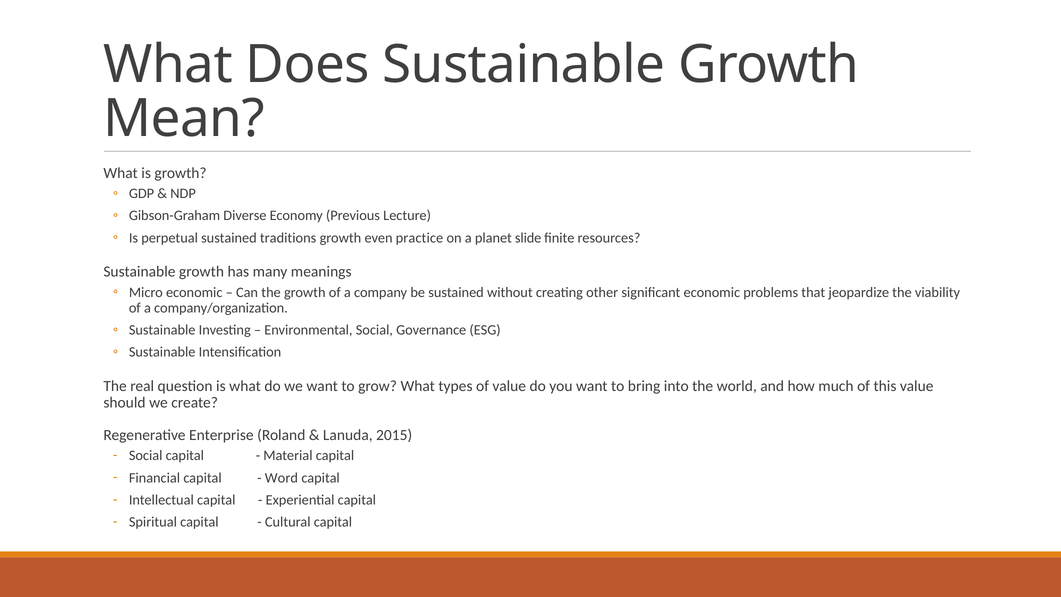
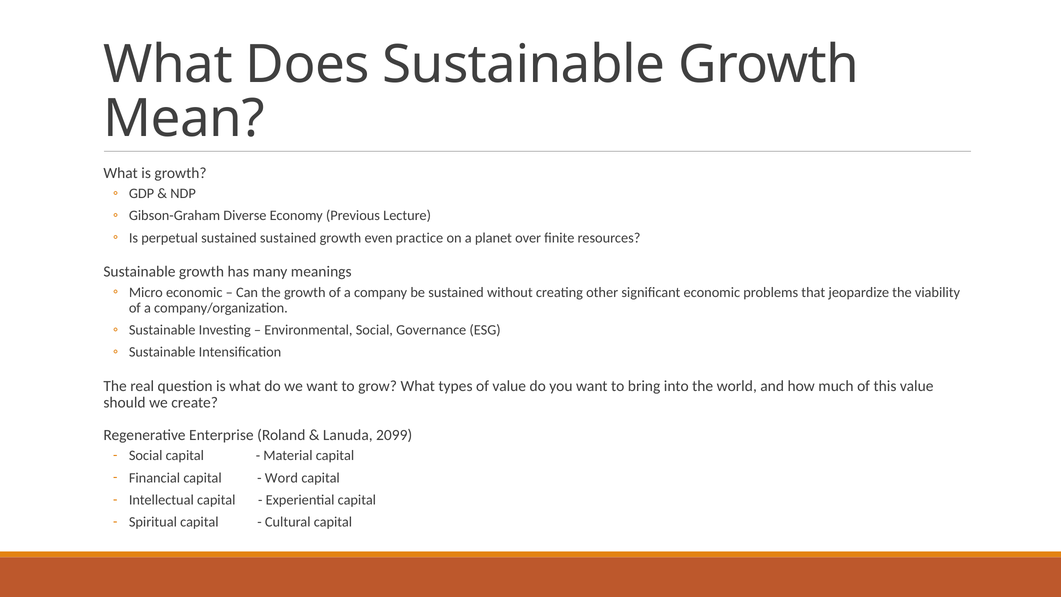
sustained traditions: traditions -> sustained (288, 238)
slide: slide -> over (528, 238)
2015: 2015 -> 2099 (394, 435)
